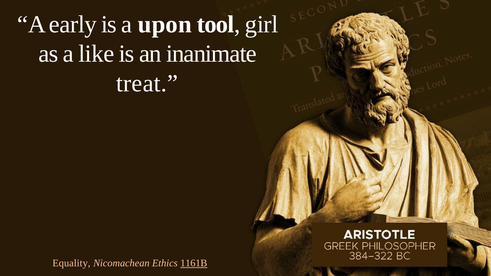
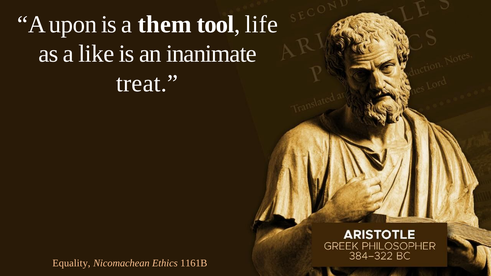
early: early -> upon (73, 24)
upon: upon -> them (165, 24)
girl: girl -> life (261, 24)
1161B underline: present -> none (194, 263)
